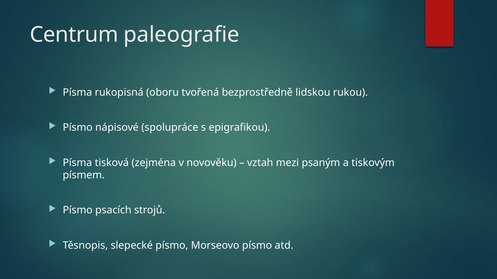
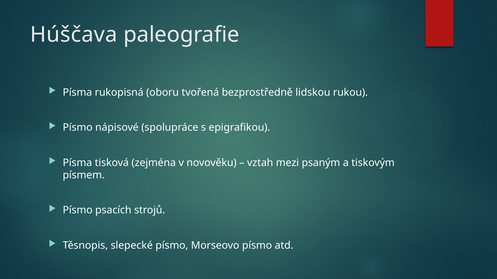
Centrum: Centrum -> Húščava (74, 35)
